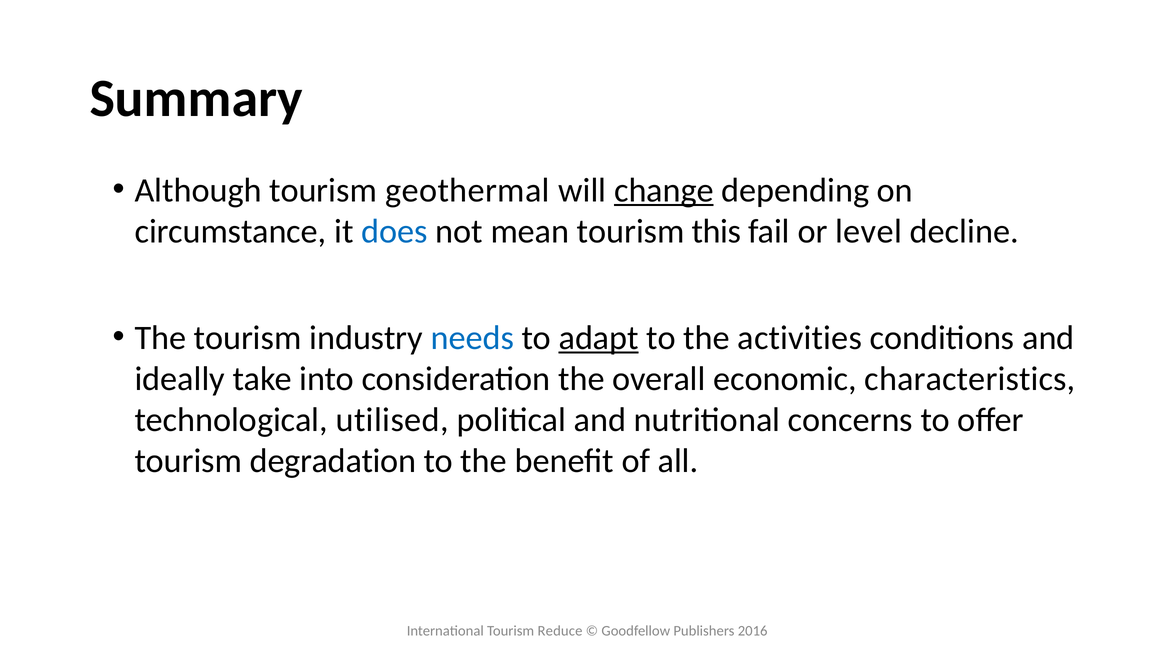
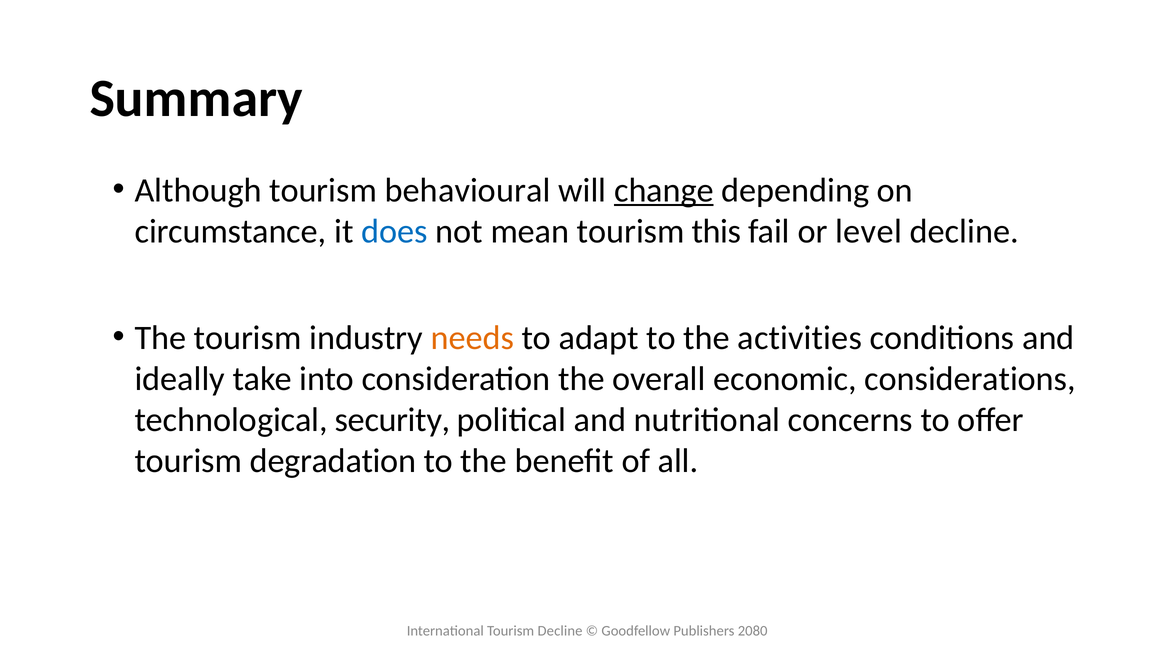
geothermal: geothermal -> behavioural (468, 190)
needs colour: blue -> orange (472, 338)
adapt underline: present -> none (599, 338)
characteristics: characteristics -> considerations (970, 379)
utilised: utilised -> security (393, 420)
Tourism Reduce: Reduce -> Decline (560, 631)
2016: 2016 -> 2080 (753, 631)
